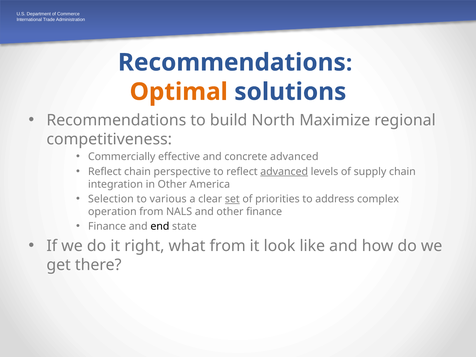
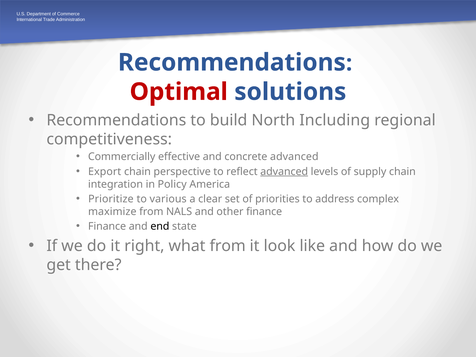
Optimal colour: orange -> red (179, 92)
Maximize: Maximize -> Including (335, 120)
Reflect: Reflect -> Export (105, 172)
in Other: Other -> Policy (172, 184)
Selection: Selection -> Prioritize (111, 199)
set underline: present -> none (232, 199)
operation: operation -> maximize (112, 212)
